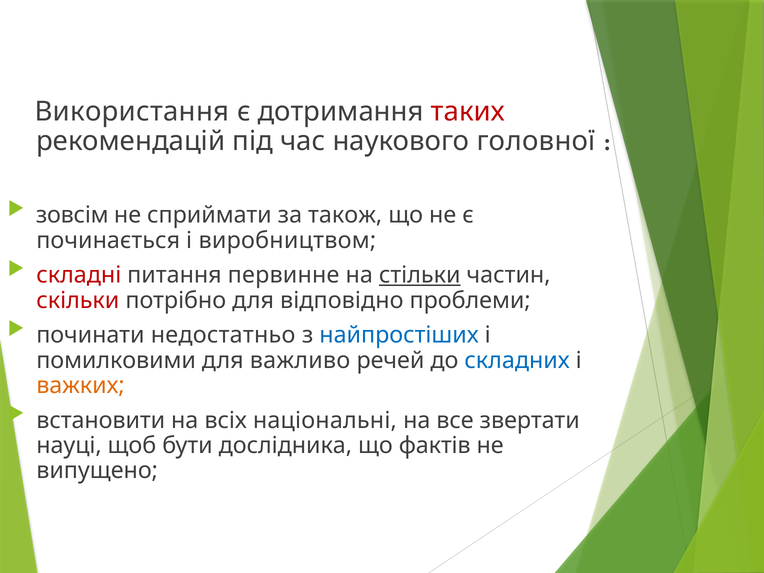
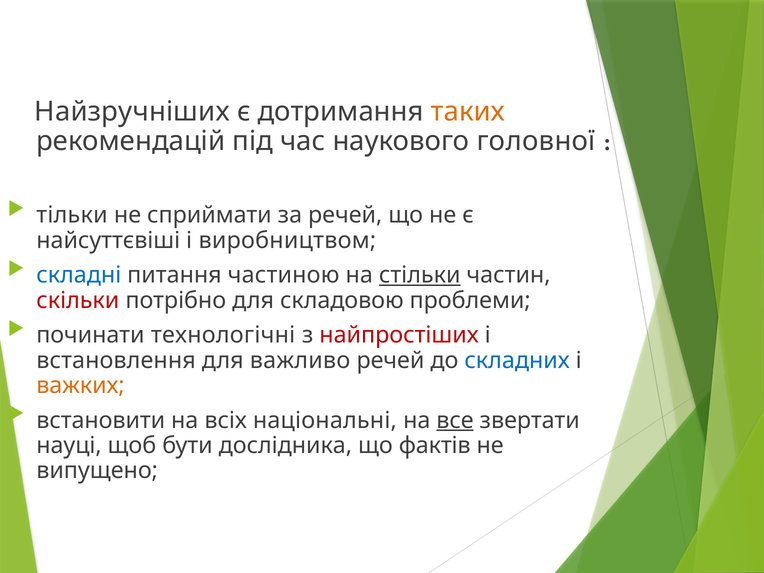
Використання: Використання -> Найзручніших (132, 111)
таких colour: red -> orange (468, 111)
зовсім: зовсім -> тільки (72, 215)
за також: також -> речей (345, 215)
починається: починається -> найсуттєвіші (108, 240)
складні colour: red -> blue (79, 275)
первинне: первинне -> частиною (284, 275)
відповідно: відповідно -> складовою (342, 300)
недостатньо: недостатньо -> технологічні (223, 335)
найпростіших colour: blue -> red (399, 335)
помилковими: помилковими -> встановлення (116, 360)
все underline: none -> present (455, 420)
